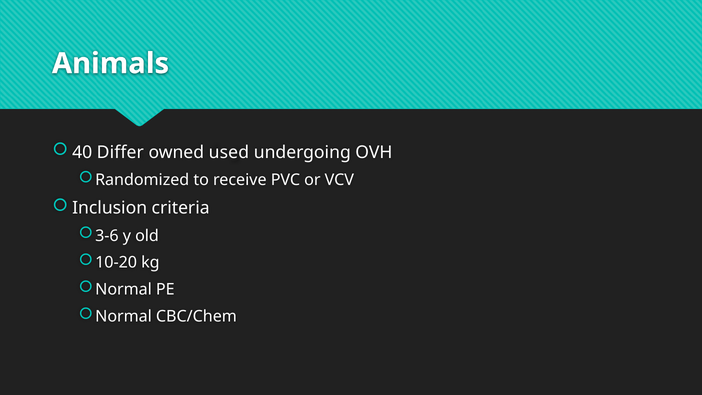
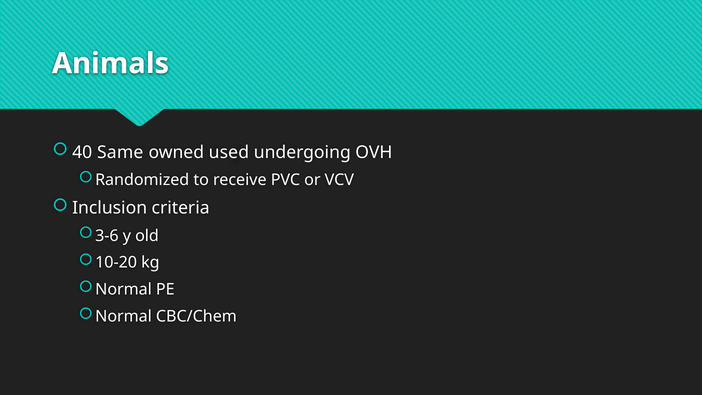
Differ: Differ -> Same (120, 152)
